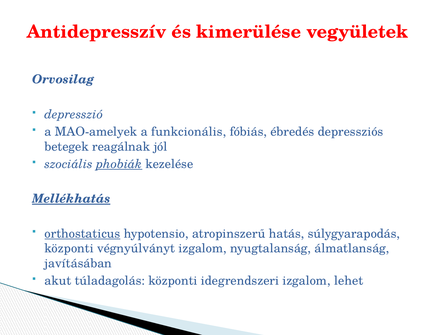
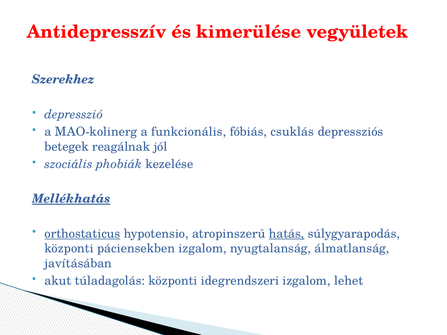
Orvosilag: Orvosilag -> Szerekhez (63, 80)
MAO-amelyek: MAO-amelyek -> MAO-kolinerg (96, 132)
ébredés: ébredés -> csuklás (292, 132)
phobiák underline: present -> none (119, 164)
hatás underline: none -> present (287, 234)
végnyúlványt: végnyúlványt -> páciensekben (136, 249)
